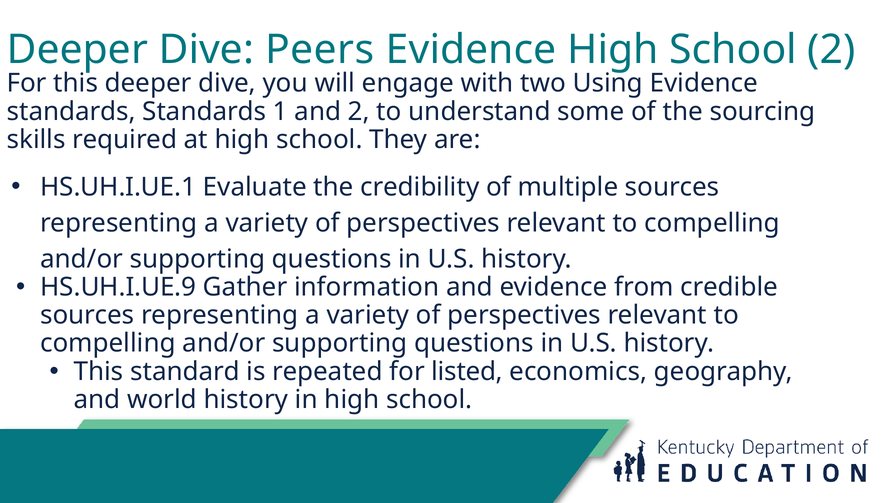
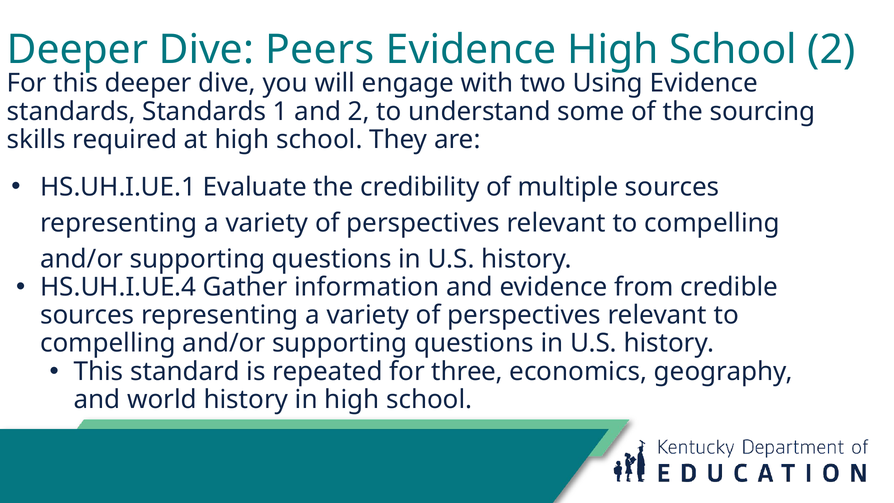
HS.UH.I.UE.9: HS.UH.I.UE.9 -> HS.UH.I.UE.4 (118, 287)
listed: listed -> three (467, 371)
